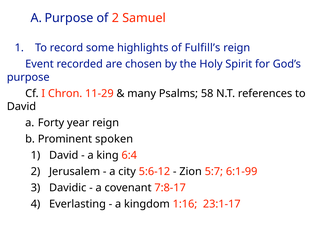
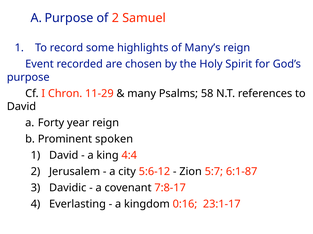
Fulfill’s: Fulfill’s -> Many’s (202, 48)
6:4: 6:4 -> 4:4 (129, 156)
6:1-99: 6:1-99 -> 6:1-87 (242, 172)
1:16: 1:16 -> 0:16 (185, 205)
